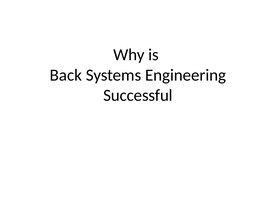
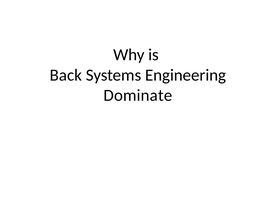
Successful: Successful -> Dominate (138, 95)
